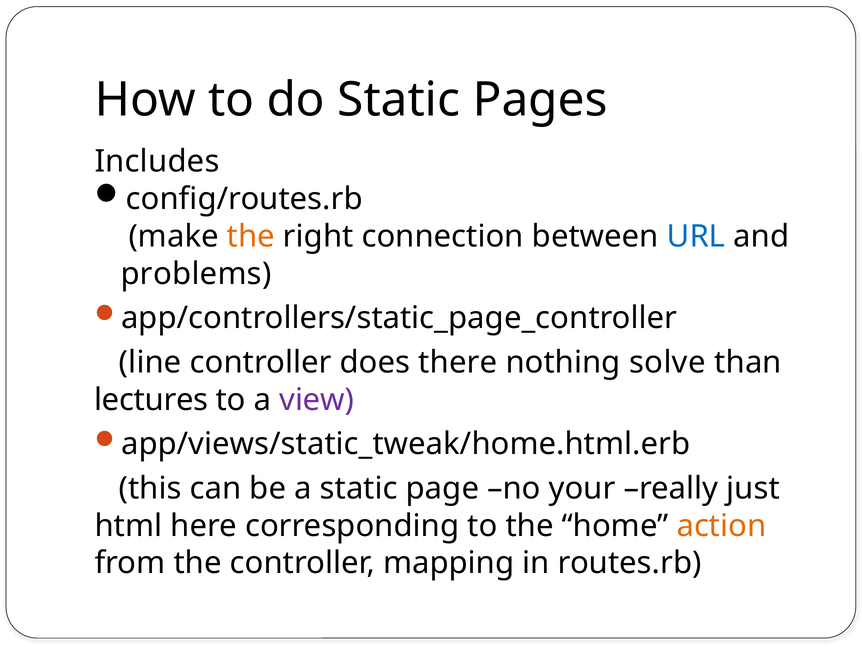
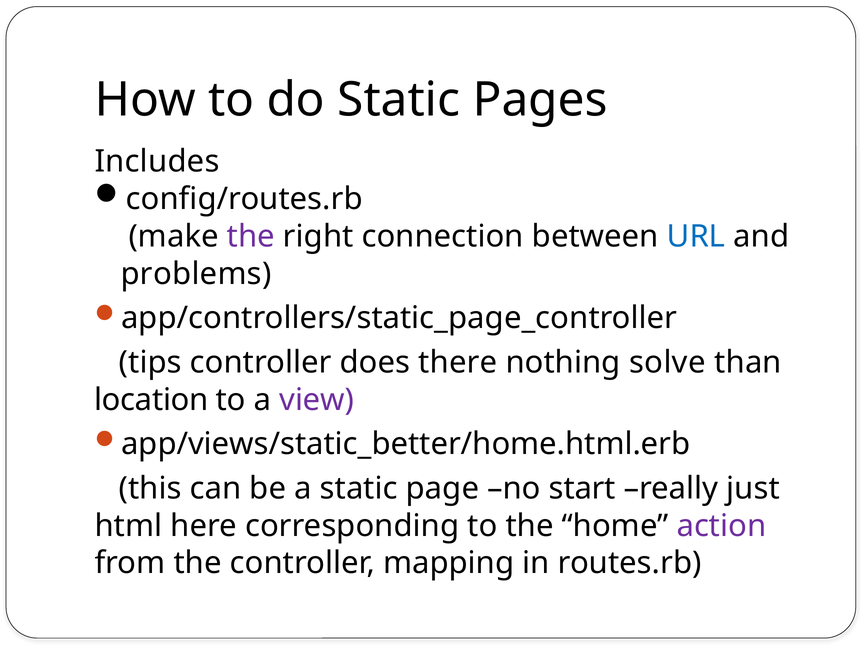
the colour: orange -> purple (251, 236)
line: line -> tips (150, 362)
lectures: lectures -> location (151, 399)
app/views/static_tweak/home.html.erb: app/views/static_tweak/home.html.erb -> app/views/static_better/home.html.erb (406, 444)
your: your -> start (582, 488)
action colour: orange -> purple (721, 525)
